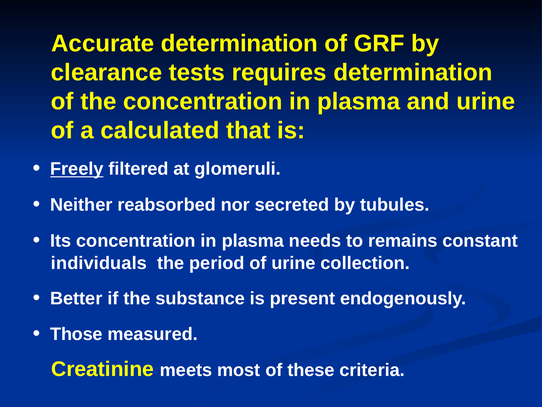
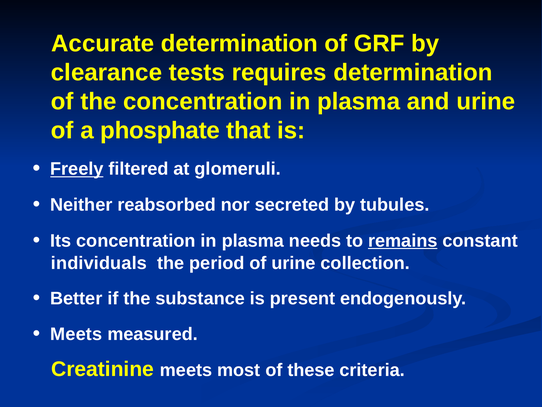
calculated: calculated -> phosphate (160, 130)
remains underline: none -> present (403, 240)
Those: Those -> Meets (76, 334)
